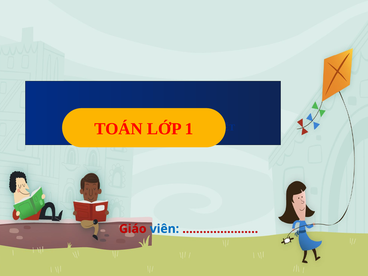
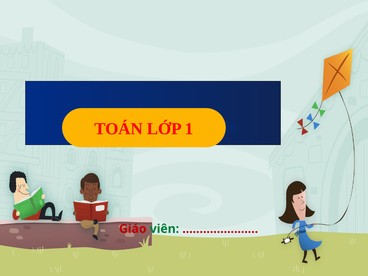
viên colour: blue -> green (164, 229)
